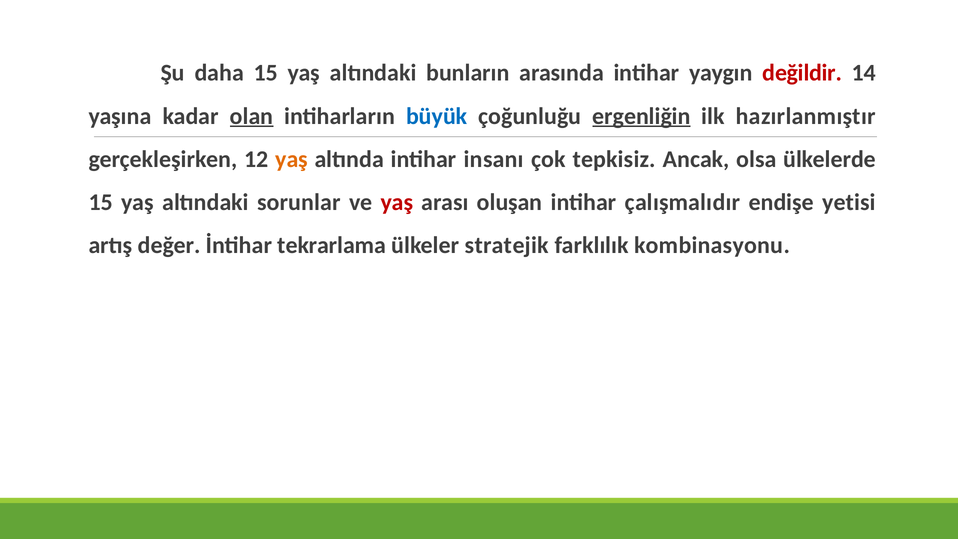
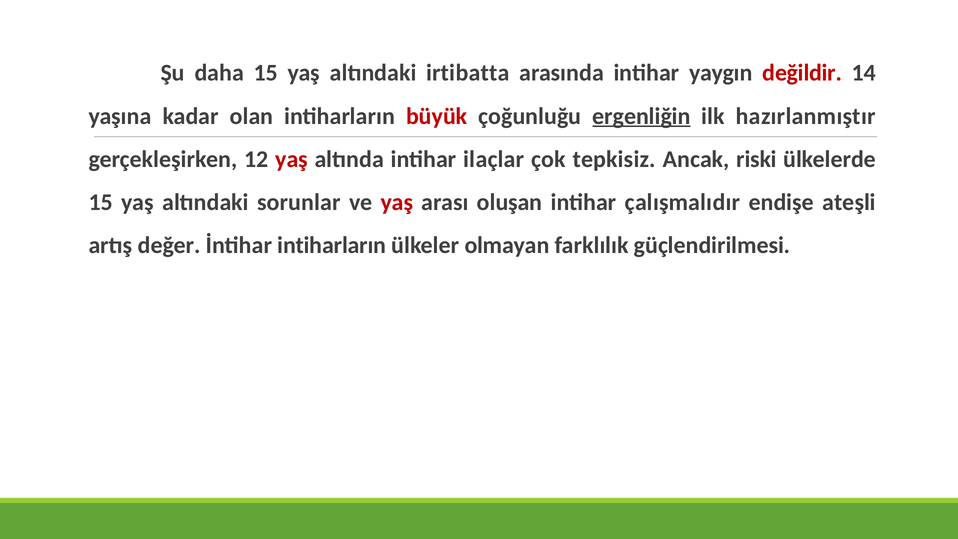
bunların: bunların -> irtibatta (468, 73)
olan underline: present -> none (252, 116)
büyük colour: blue -> red (437, 116)
yaş colour: orange -> red (292, 159)
insanı: insanı -> ilaçlar (494, 159)
olsa: olsa -> riski (756, 159)
yetisi: yetisi -> ateşli (849, 202)
İntihar tekrarlama: tekrarlama -> intiharların (332, 245)
stratejik: stratejik -> olmayan (507, 245)
kombinasyonu: kombinasyonu -> güçlendirilmesi (712, 245)
